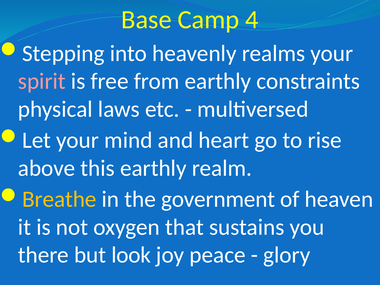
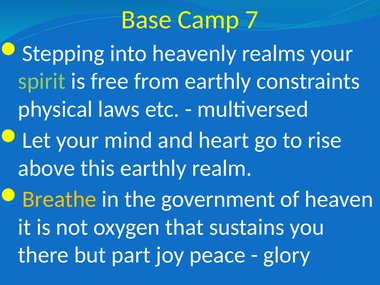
4: 4 -> 7 (252, 20)
spirit colour: pink -> light green (42, 81)
look: look -> part (131, 255)
